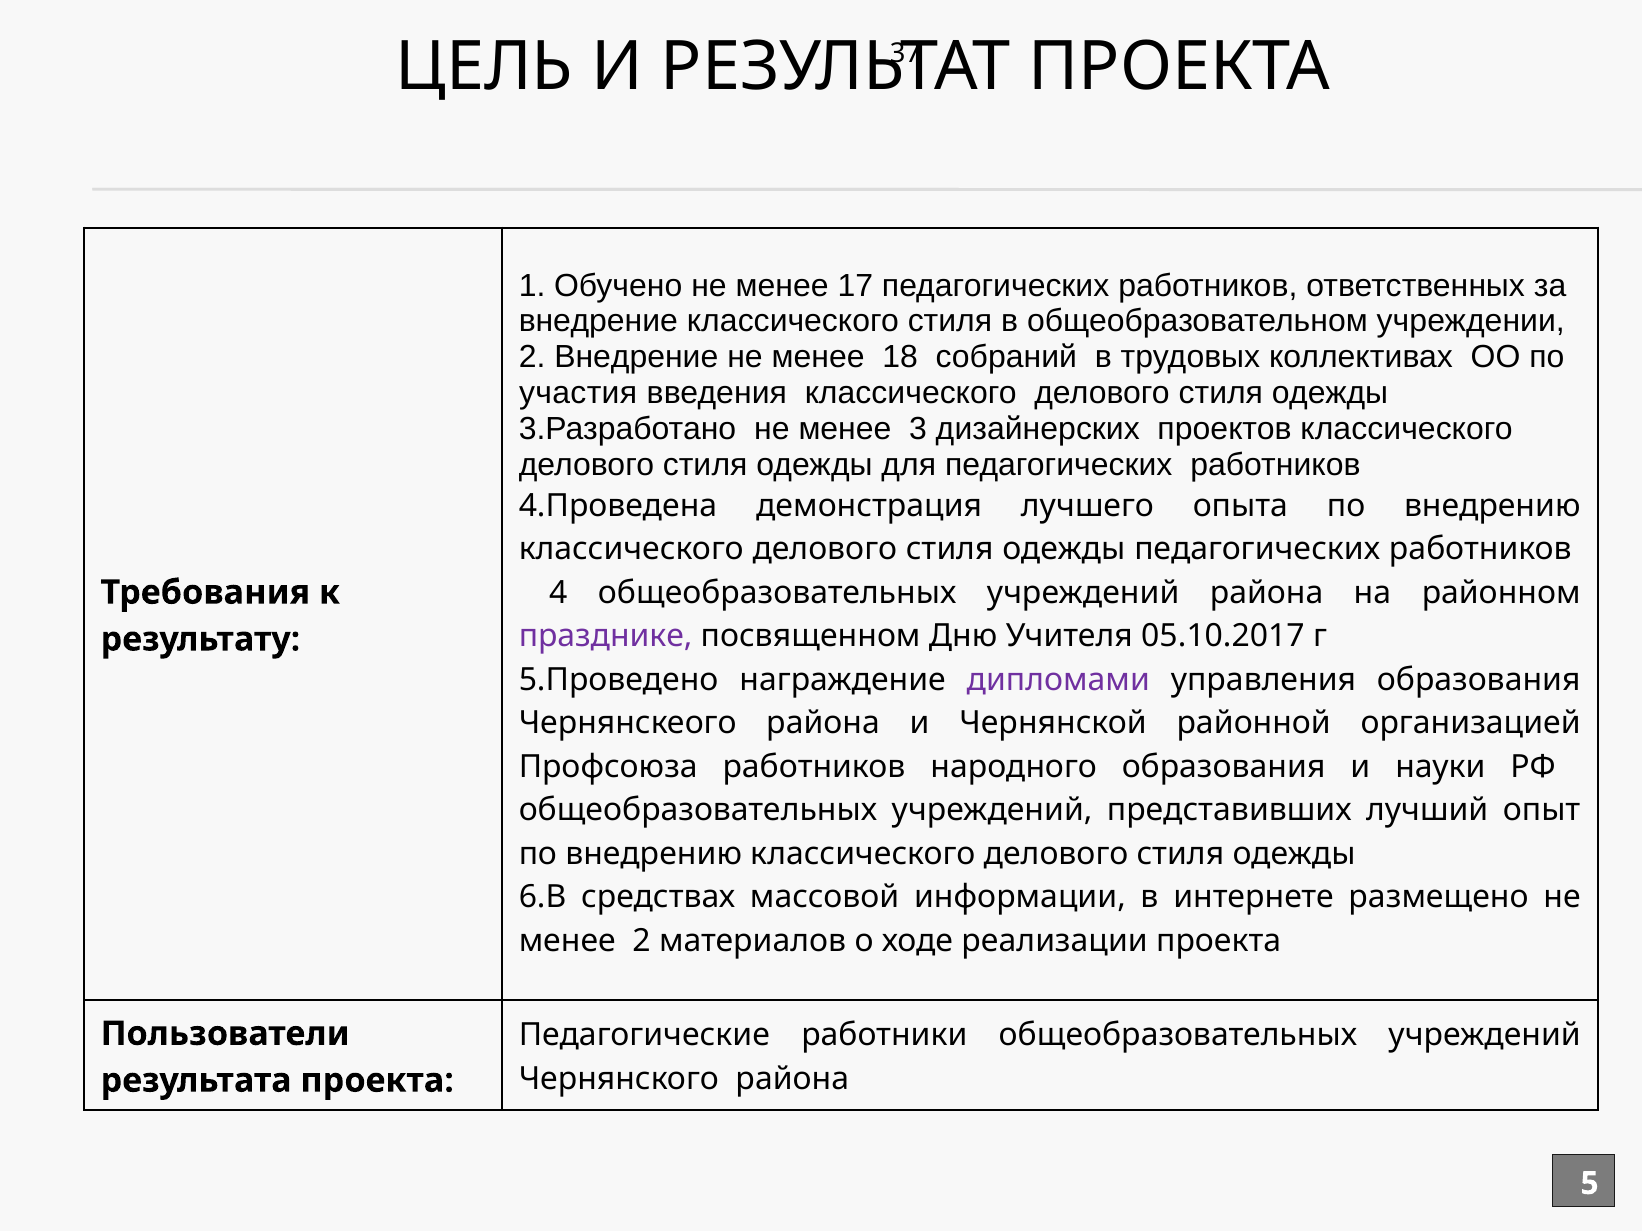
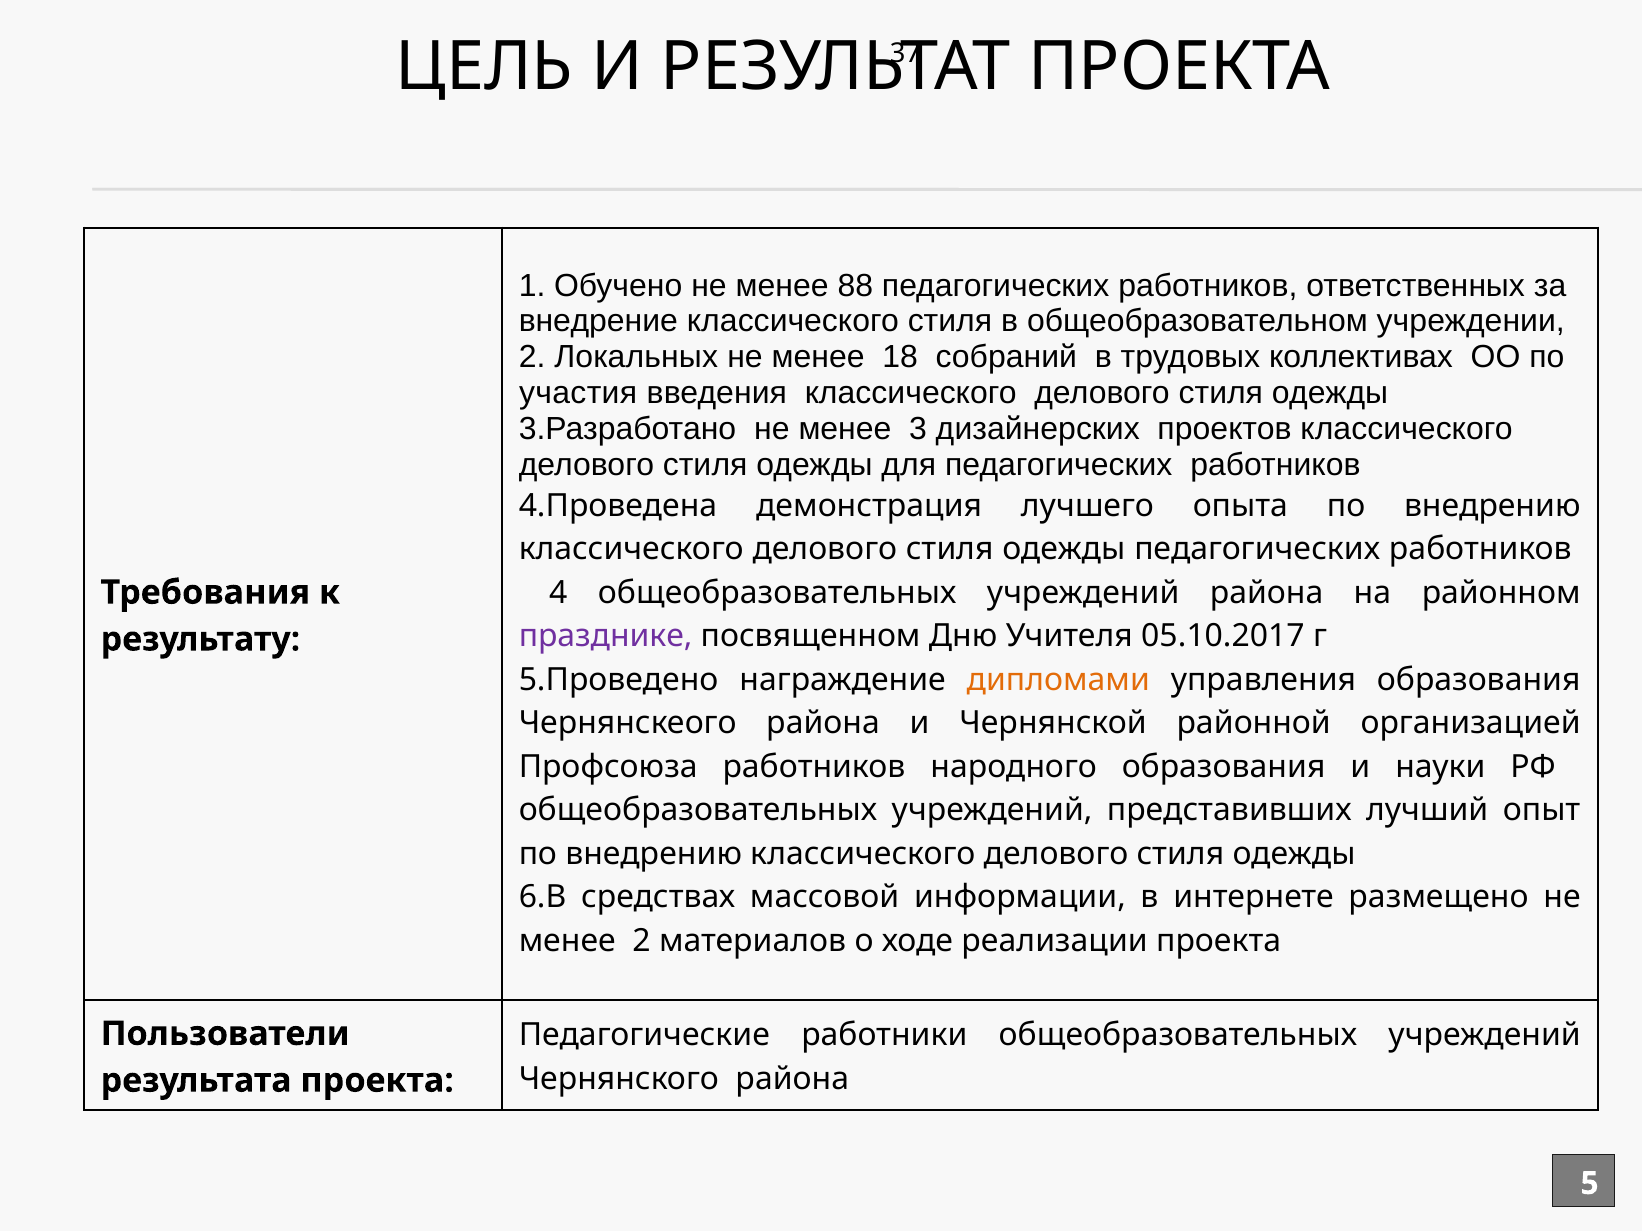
17: 17 -> 88 (855, 286)
2 Внедрение: Внедрение -> Локальных (636, 357)
дипломами colour: purple -> orange (1058, 680)
